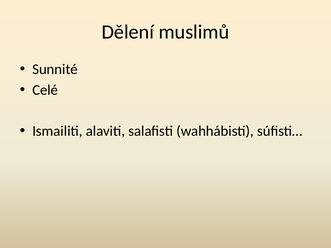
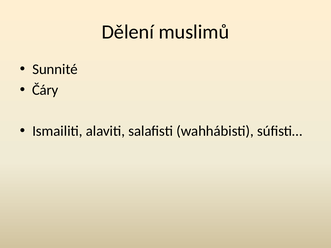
Celé: Celé -> Čáry (45, 90)
